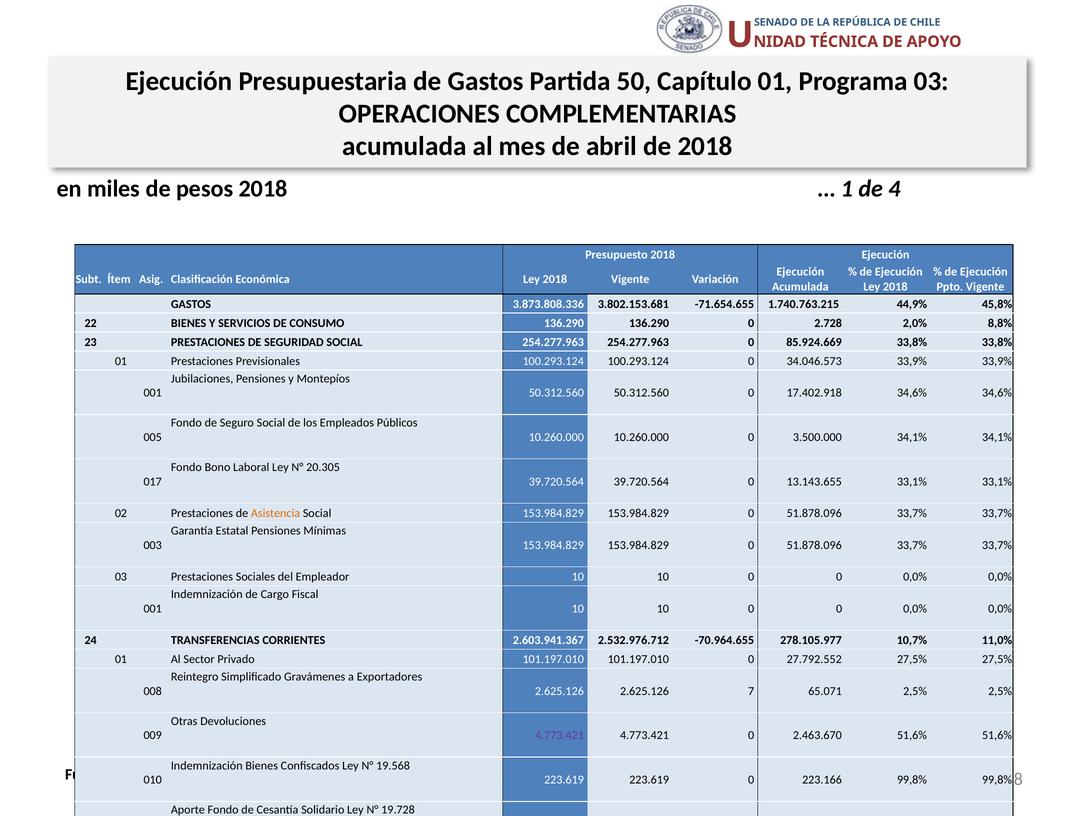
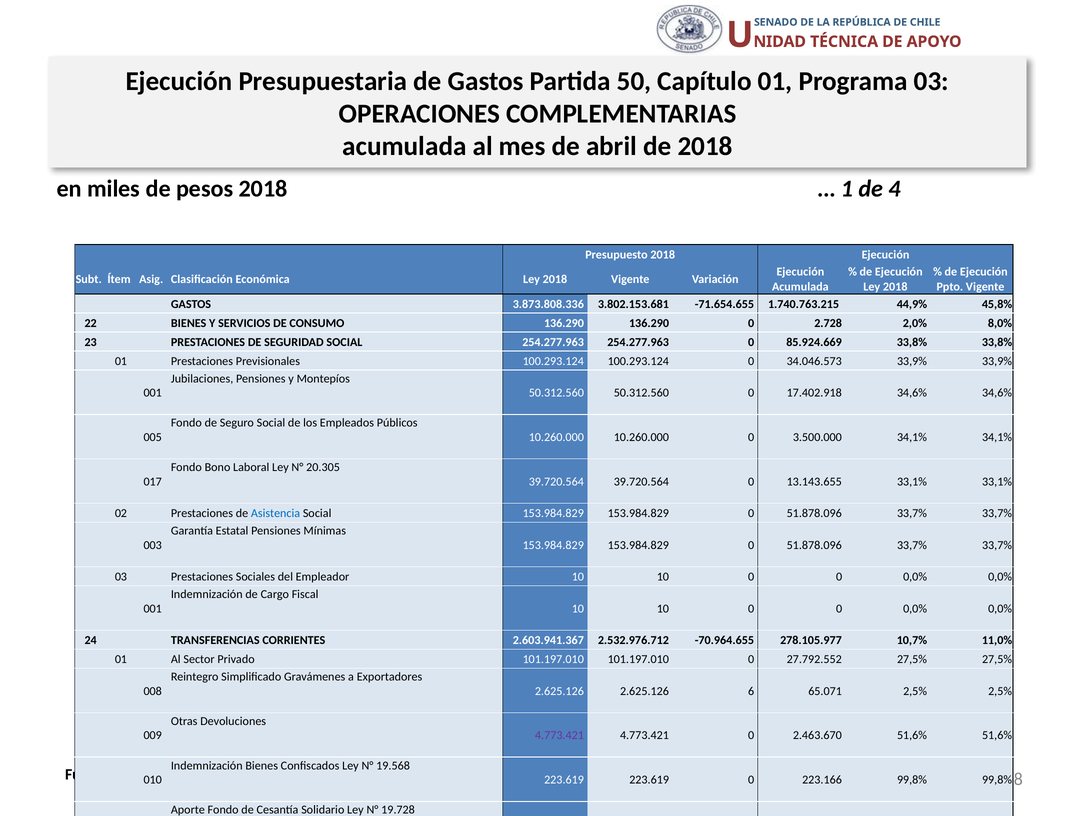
8,8%: 8,8% -> 8,0% (1000, 323)
Asistencia colour: orange -> blue (276, 513)
7: 7 -> 6 (751, 691)
